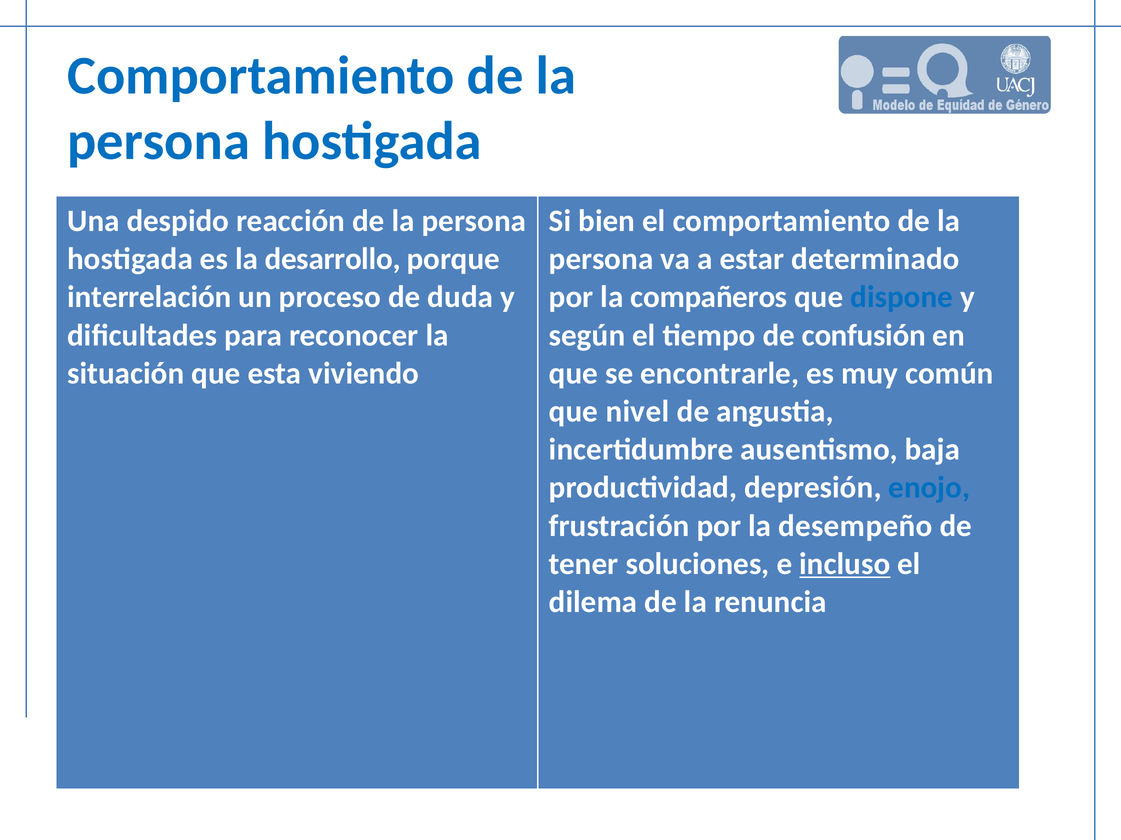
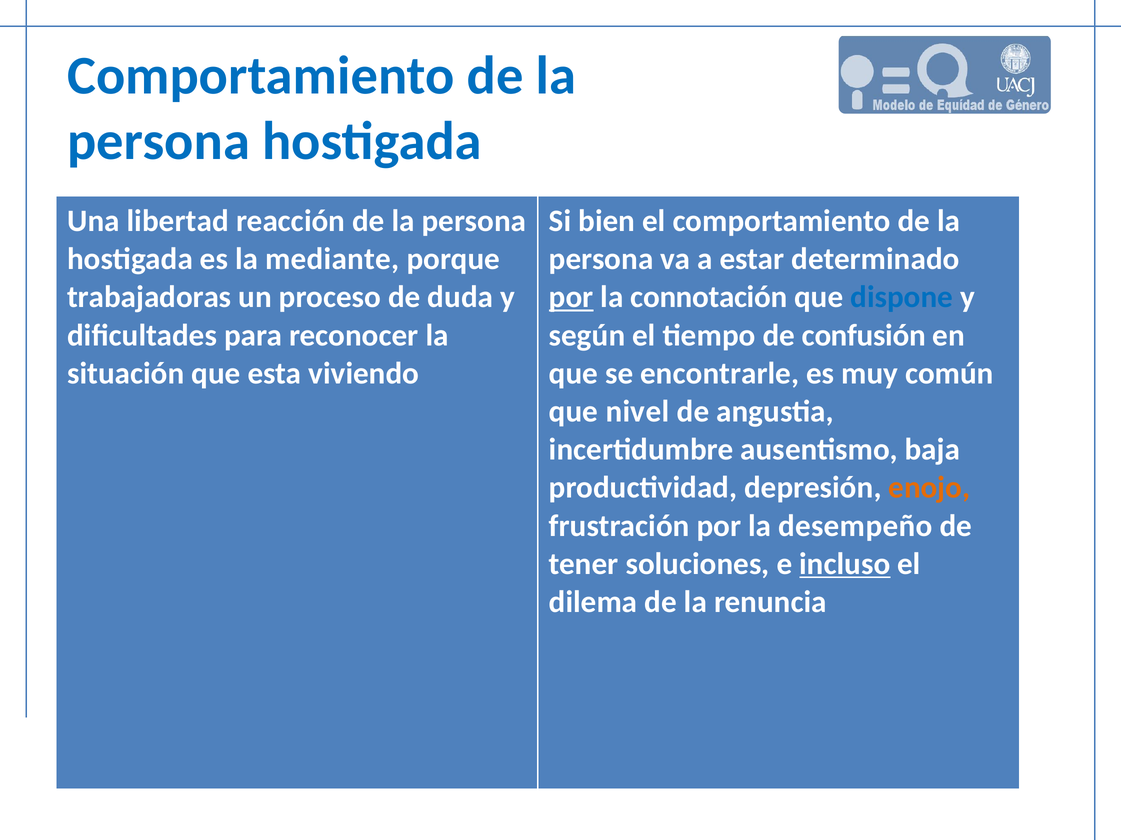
despido: despido -> libertad (178, 221)
desarrollo: desarrollo -> mediante (332, 259)
interrelación: interrelación -> trabajadoras (149, 297)
por underline: none -> present (571, 297)
compañeros: compañeros -> connotación (709, 297)
enojo colour: blue -> orange (929, 488)
